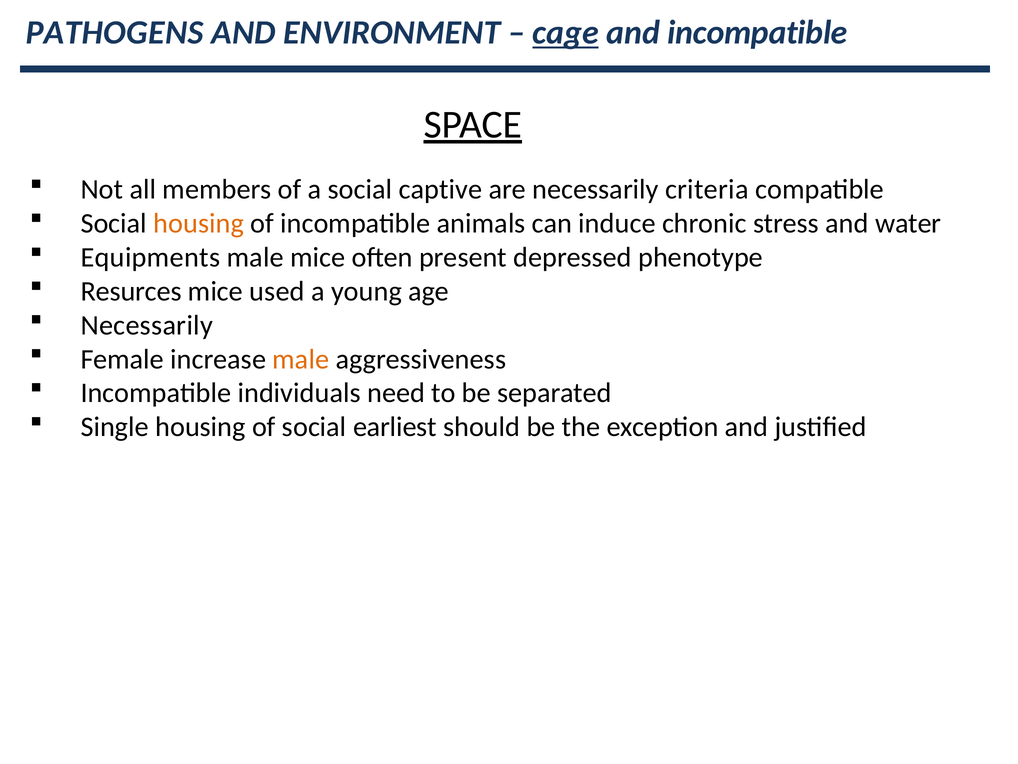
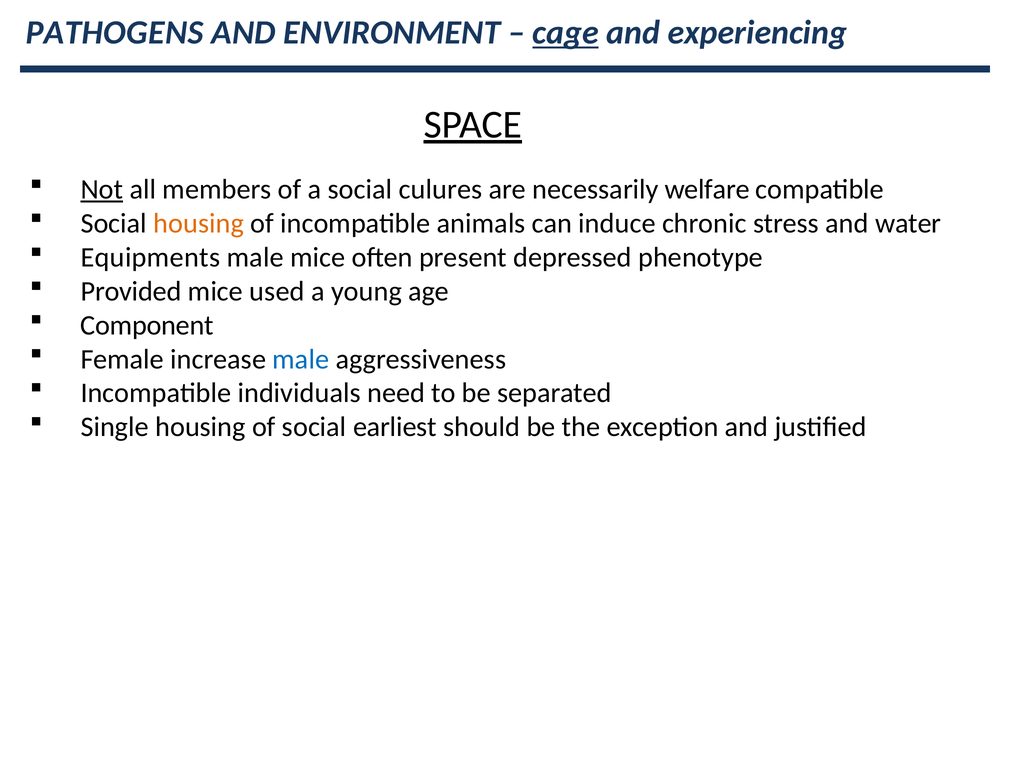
and incompatible: incompatible -> experiencing (757, 33)
Not underline: none -> present (102, 189)
captive: captive -> culures (440, 189)
criteria: criteria -> welfare (707, 189)
Resurces: Resurces -> Provided (131, 291)
Necessarily: Necessarily -> Component (147, 325)
male colour: orange -> blue (301, 359)
